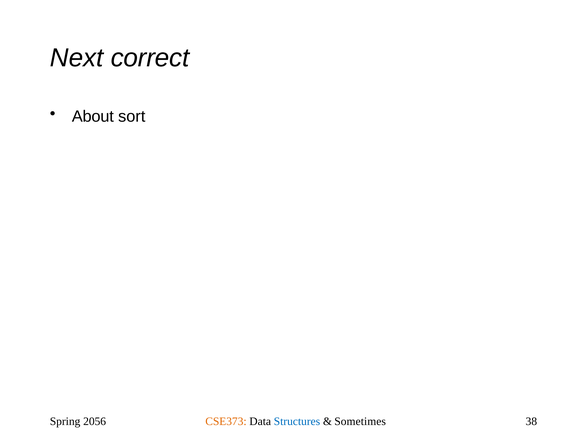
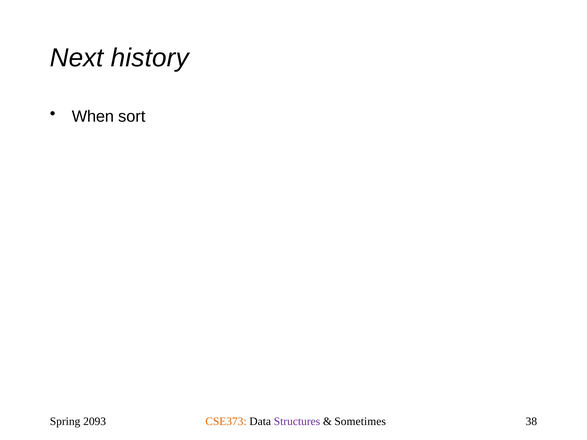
correct: correct -> history (150, 58)
About: About -> When (93, 117)
2056: 2056 -> 2093 (95, 421)
Structures colour: blue -> purple (297, 421)
